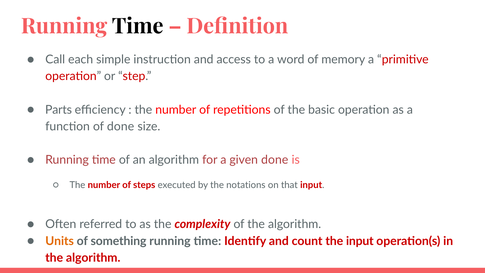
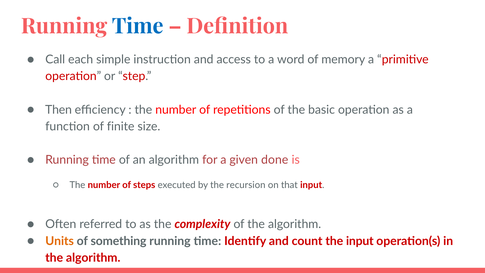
Time colour: black -> blue (138, 26)
Parts: Parts -> Then (59, 110)
of done: done -> finite (121, 126)
notations: notations -> recursion (246, 185)
